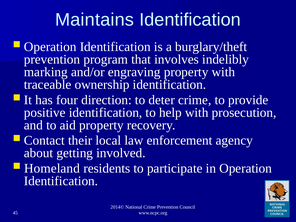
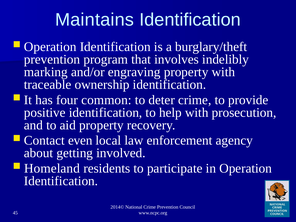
direction: direction -> common (106, 100)
their: their -> even (80, 140)
